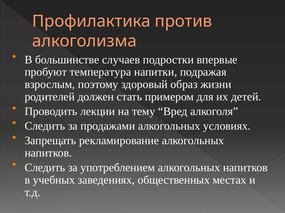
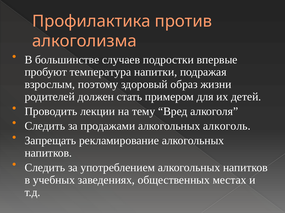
условиях: условиях -> алкоголь (227, 126)
